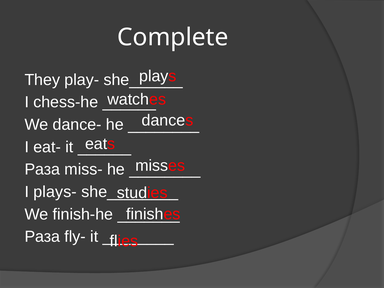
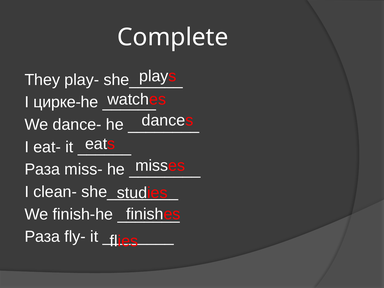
chess-he: chess-he -> цирке-he (66, 102)
plays-: plays- -> clean- (55, 192)
